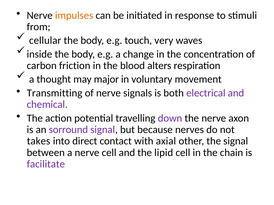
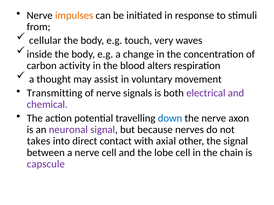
friction: friction -> activity (75, 66)
major: major -> assist (106, 79)
down colour: purple -> blue (170, 118)
sorround: sorround -> neuronal (68, 130)
lipid: lipid -> lobe (164, 153)
facilitate: facilitate -> capscule (46, 164)
